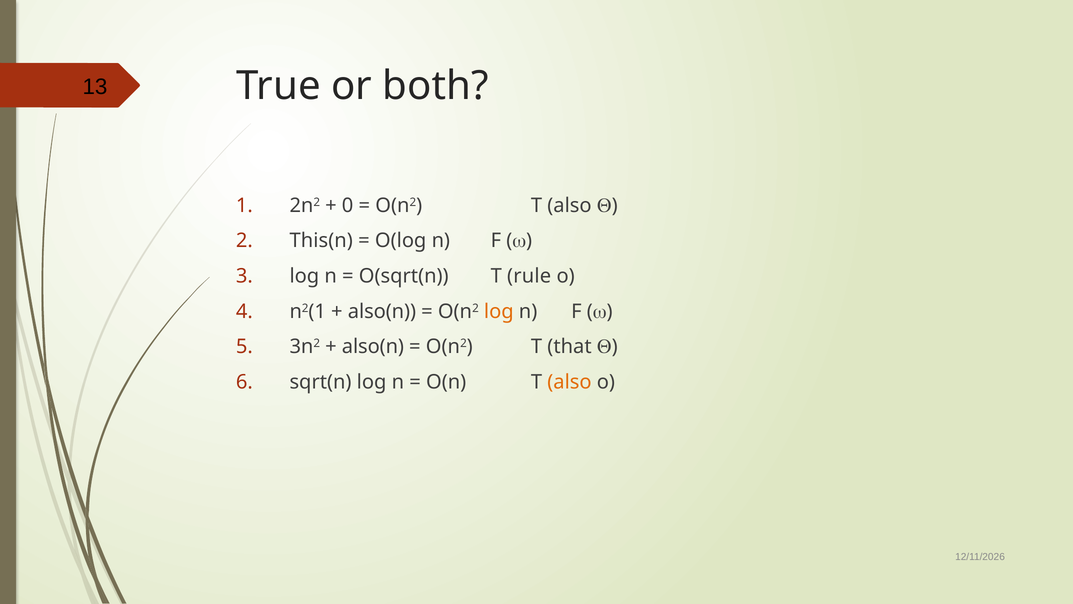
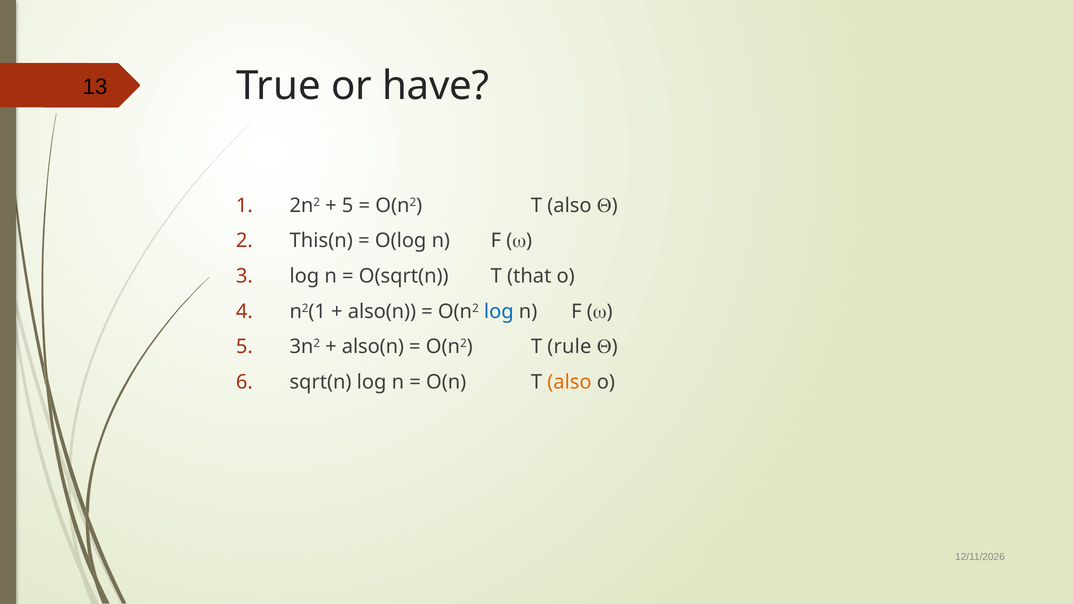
both: both -> have (436, 86)
0: 0 -> 5 (348, 205)
rule: rule -> that (529, 276)
log colour: orange -> blue (499, 311)
that: that -> rule (569, 347)
